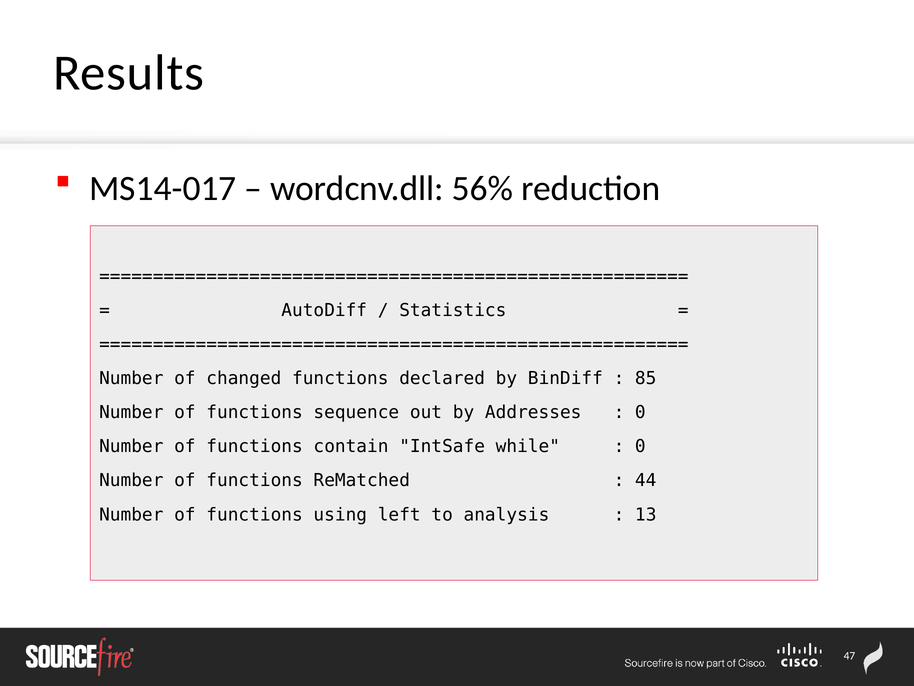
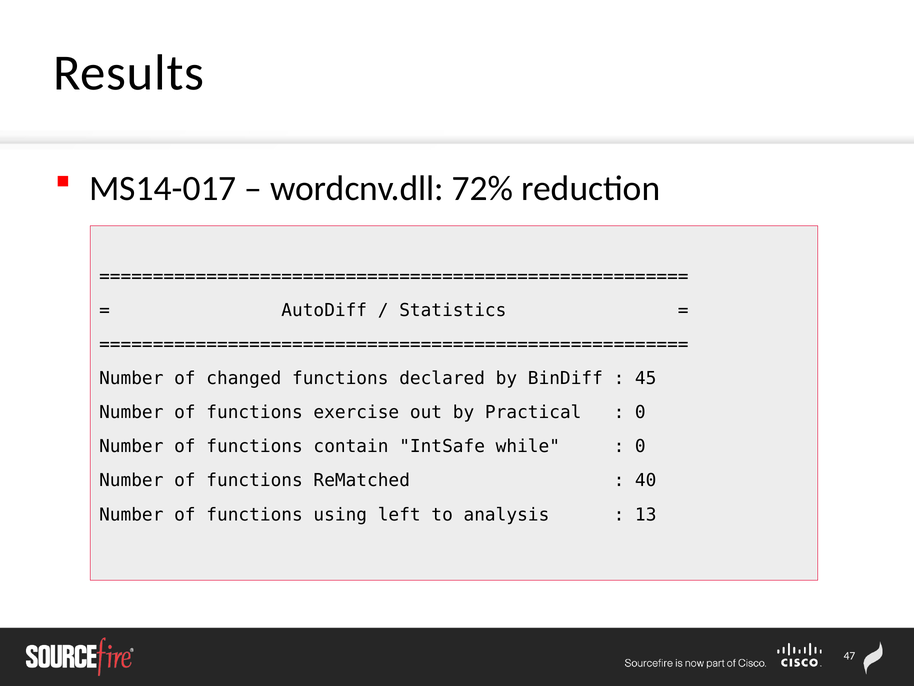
56%: 56% -> 72% (483, 188)
85: 85 -> 45 (646, 378)
sequence: sequence -> exercise (356, 412)
Addresses: Addresses -> Practical (533, 412)
44: 44 -> 40 (646, 480)
